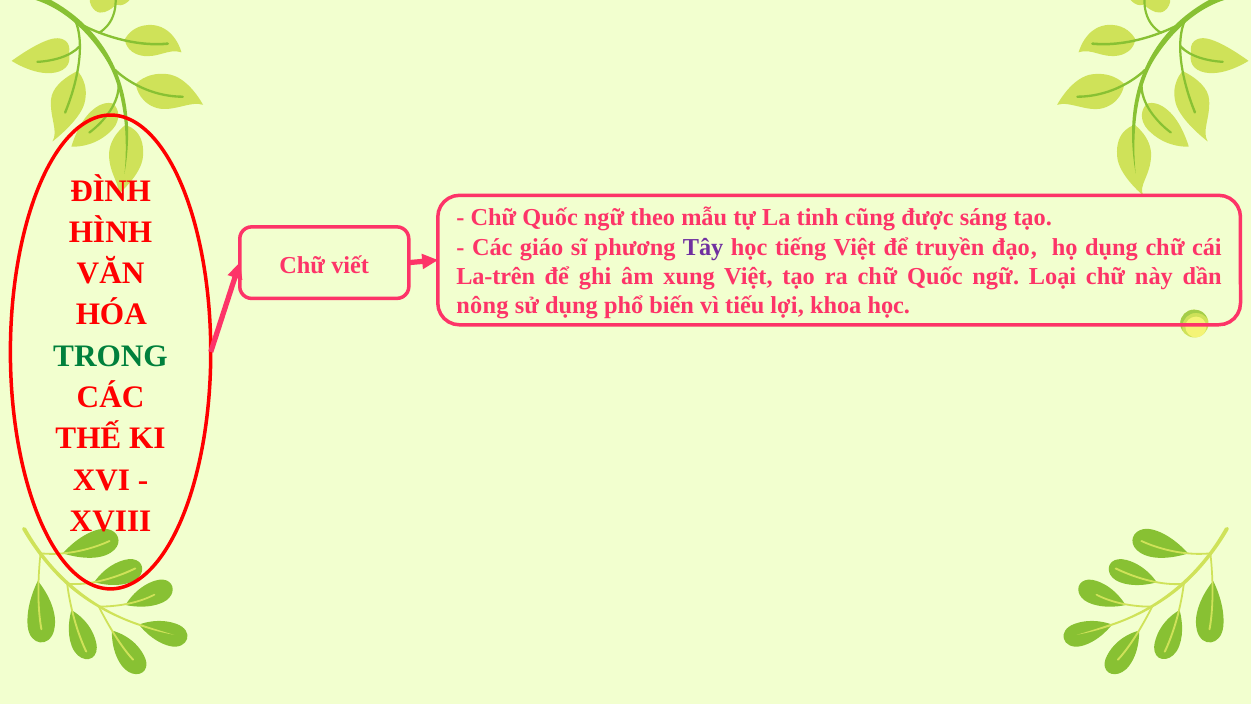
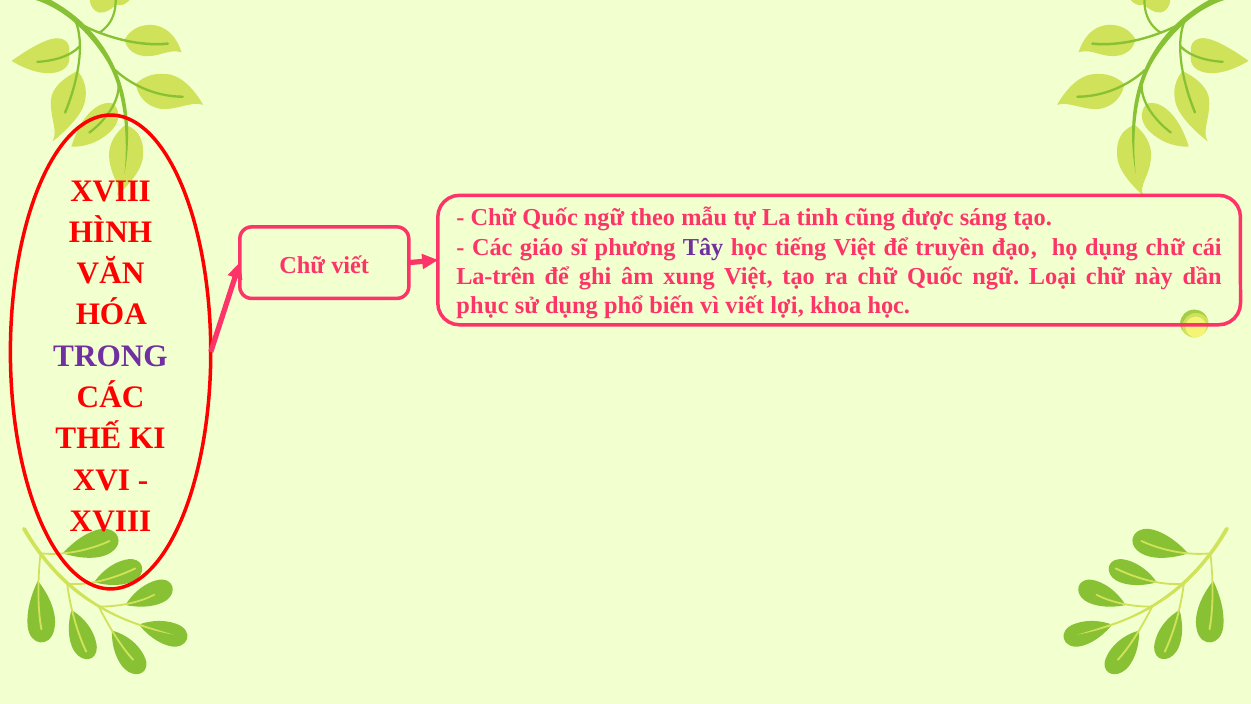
ĐÌNH: ĐÌNH -> XVIII (111, 191)
nông: nông -> phục (483, 305)
vì tiếu: tiếu -> viết (745, 305)
TRONG colour: green -> purple (110, 356)
